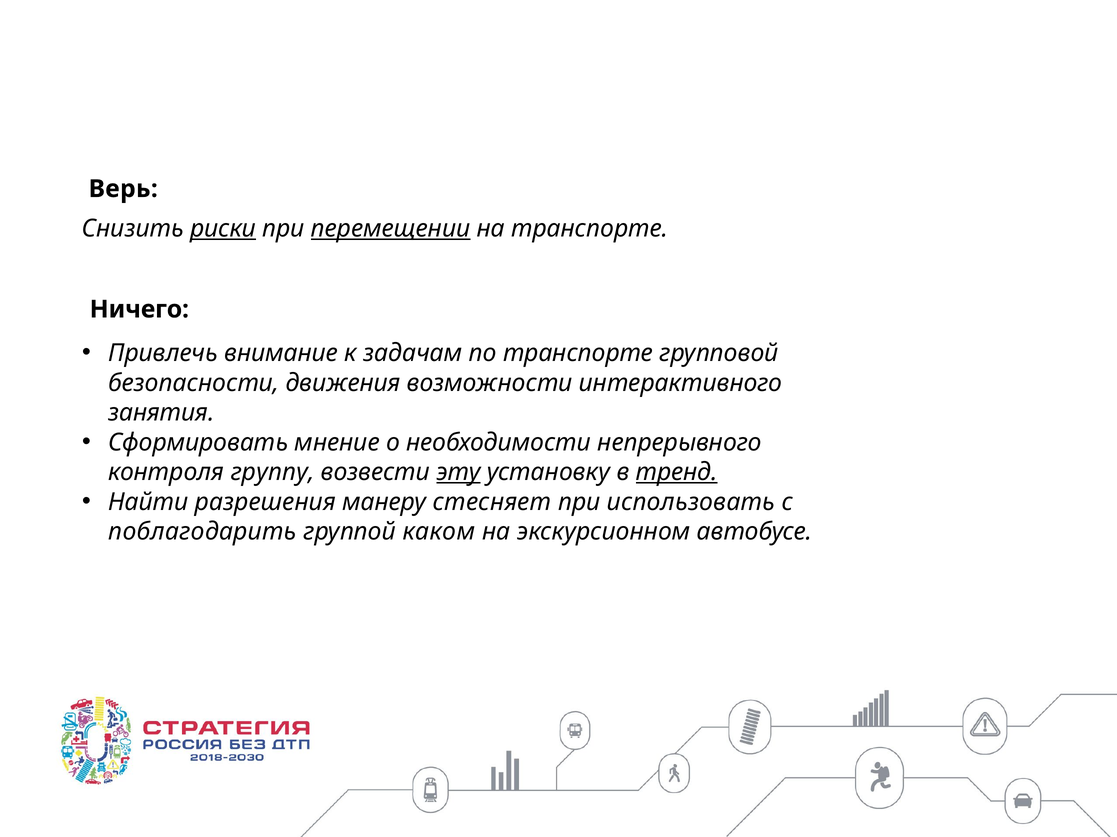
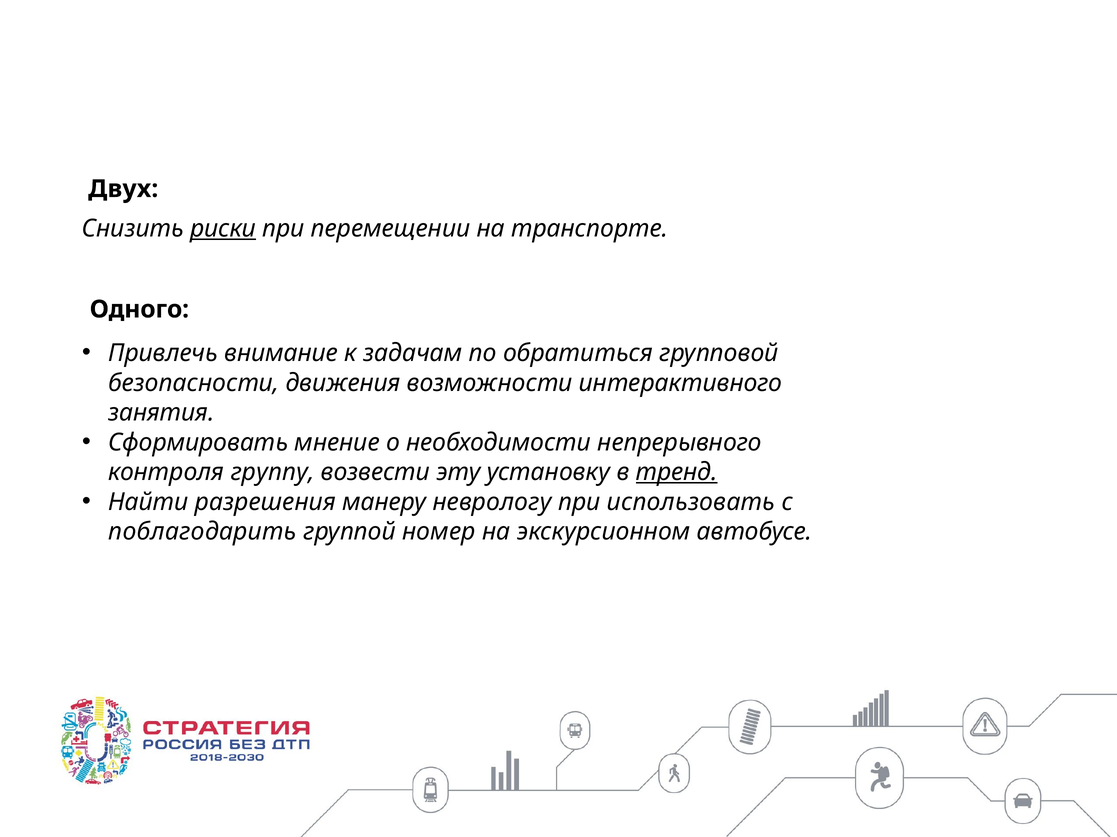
Верь: Верь -> Двух (123, 189)
перемещении underline: present -> none (391, 229)
Ничего: Ничего -> Одного (139, 310)
по транспорте: транспорте -> обратиться (578, 353)
эту underline: present -> none (458, 473)
стесняет: стесняет -> неврологу (492, 502)
каком: каком -> номер (439, 532)
